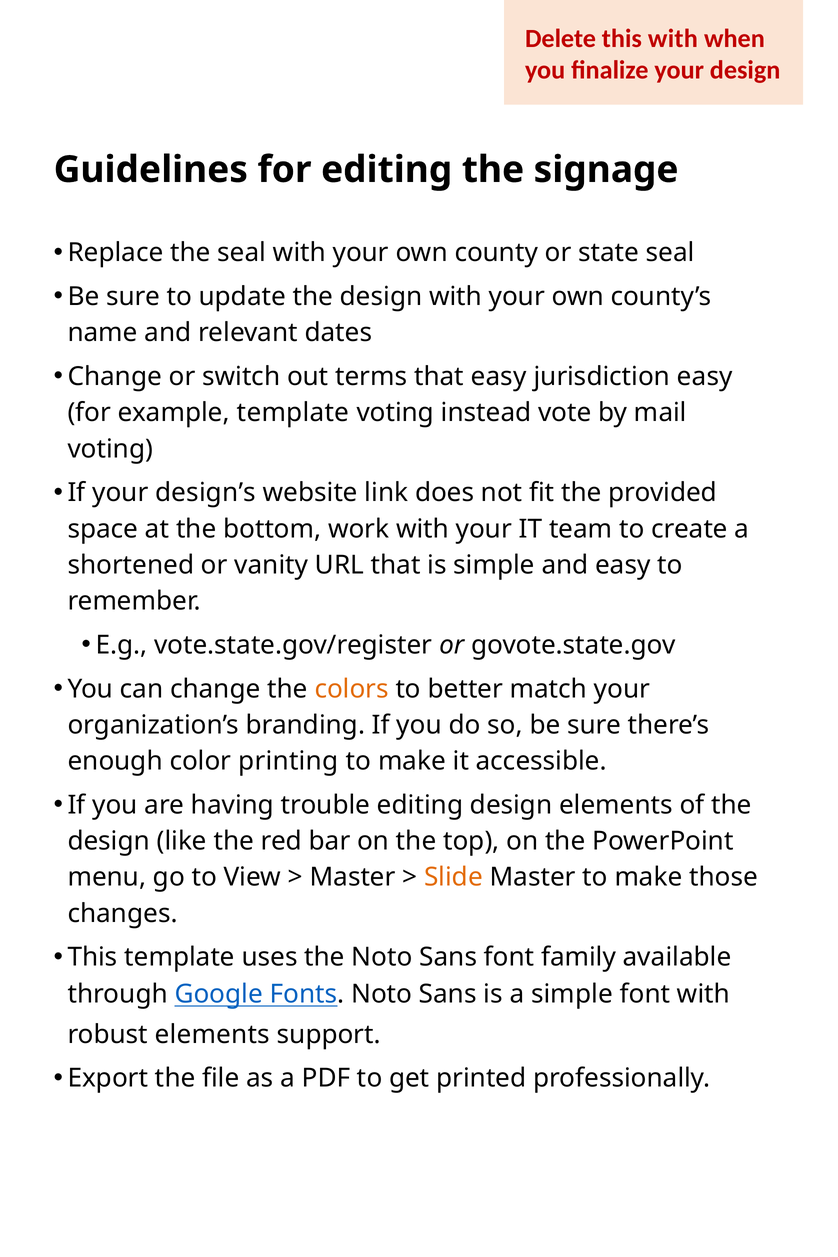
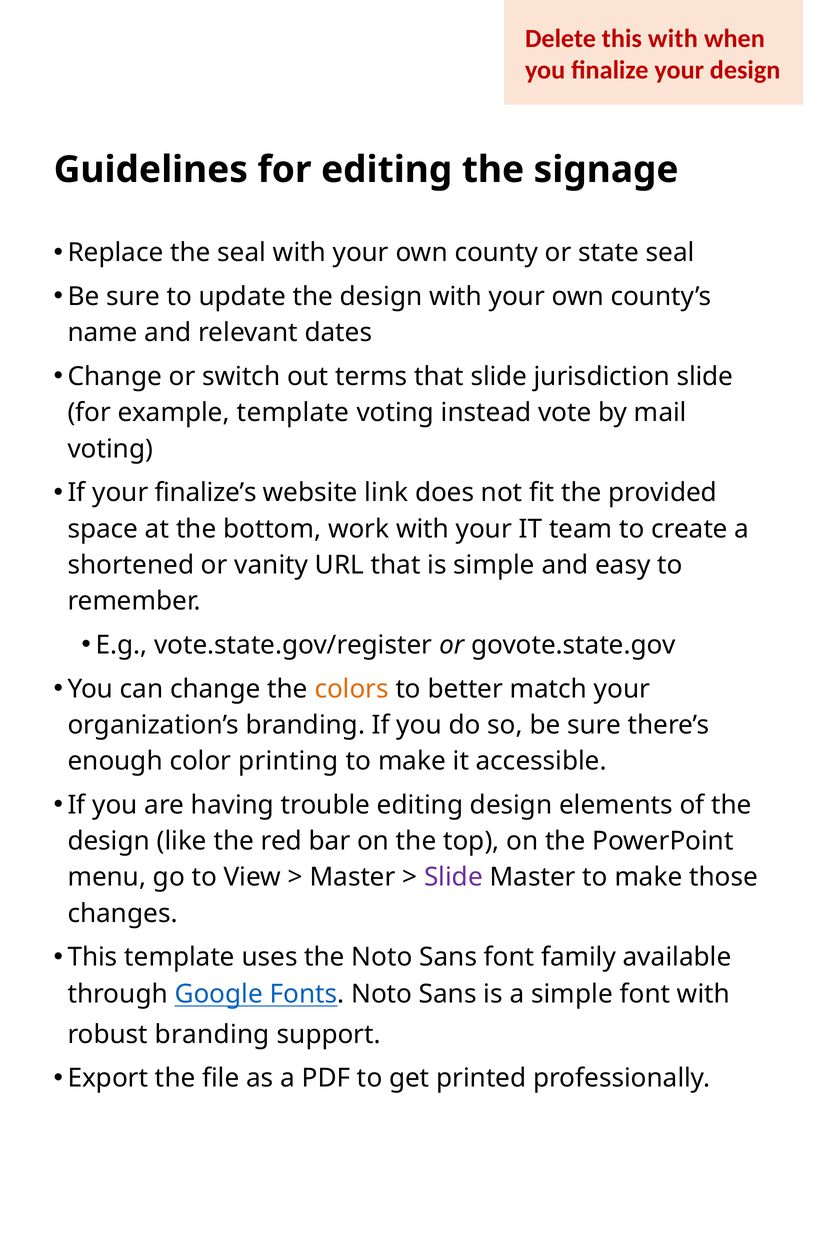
that easy: easy -> slide (499, 377)
jurisdiction easy: easy -> slide (705, 377)
design’s: design’s -> finalize’s (206, 493)
Slide colour: orange -> purple (453, 877)
robust elements: elements -> branding (212, 1034)
